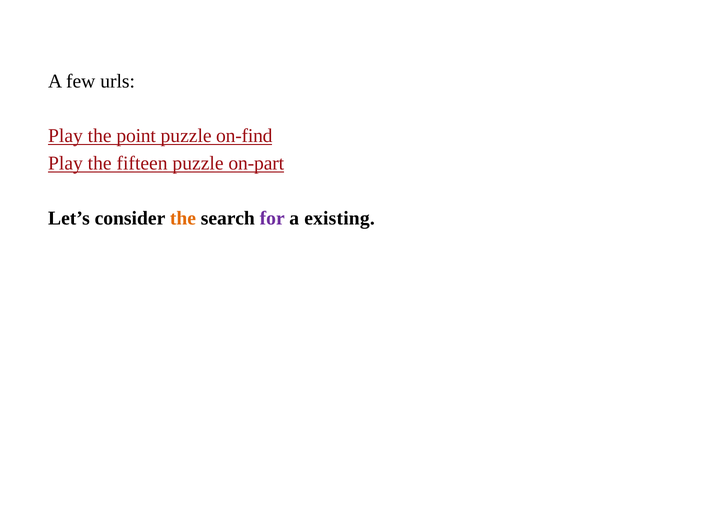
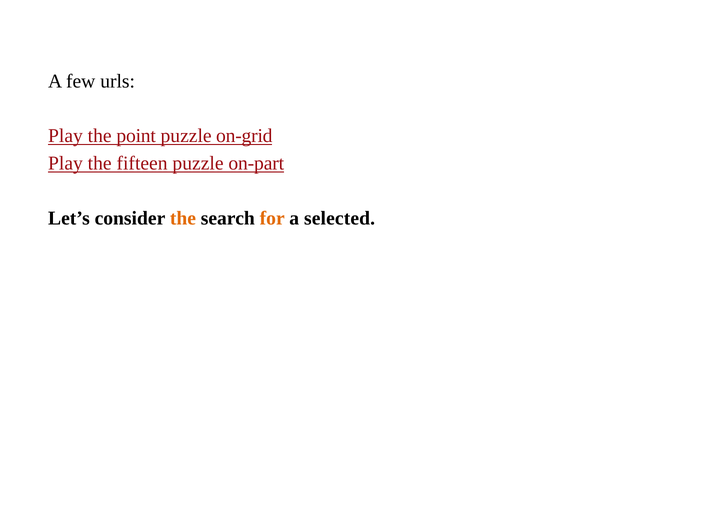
on-find: on-find -> on-grid (244, 136)
for colour: purple -> orange (272, 218)
existing: existing -> selected (340, 218)
